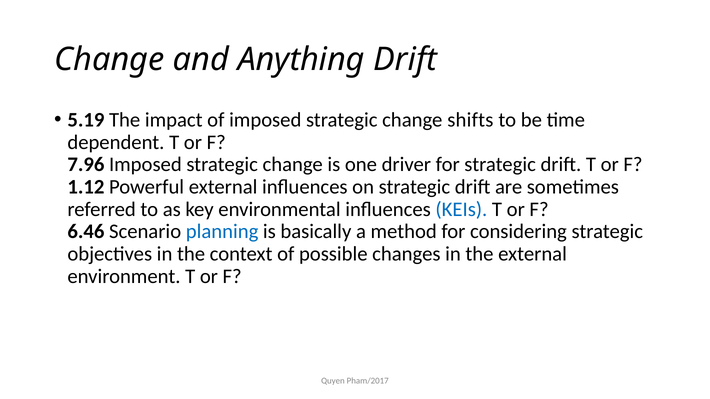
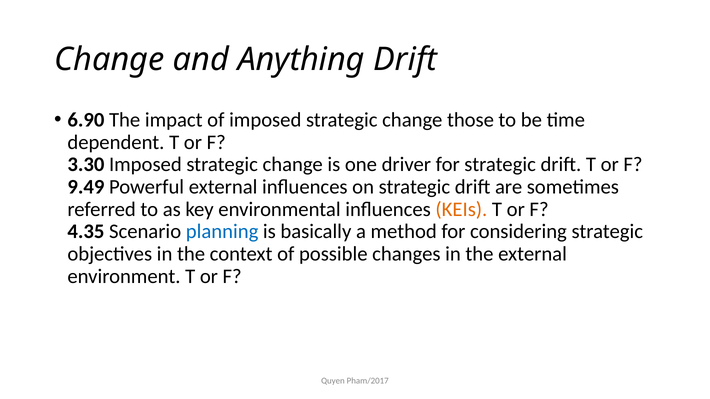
5.19: 5.19 -> 6.90 (86, 120)
shifts: shifts -> those (470, 120)
7.96: 7.96 -> 3.30 (86, 165)
1.12: 1.12 -> 9.49 (86, 187)
KEIs colour: blue -> orange (461, 210)
6.46: 6.46 -> 4.35 (86, 232)
